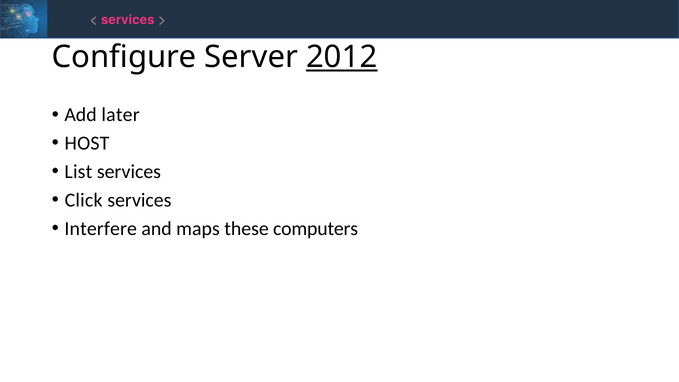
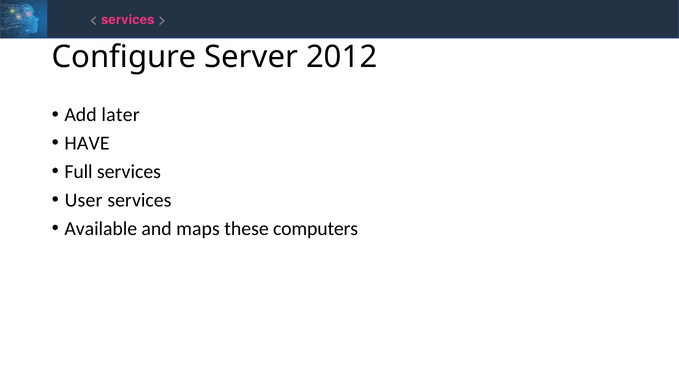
2012 underline: present -> none (342, 57)
HOST: HOST -> HAVE (87, 143)
List: List -> Full (79, 172)
Click: Click -> User (84, 200)
Interfere: Interfere -> Available (101, 228)
